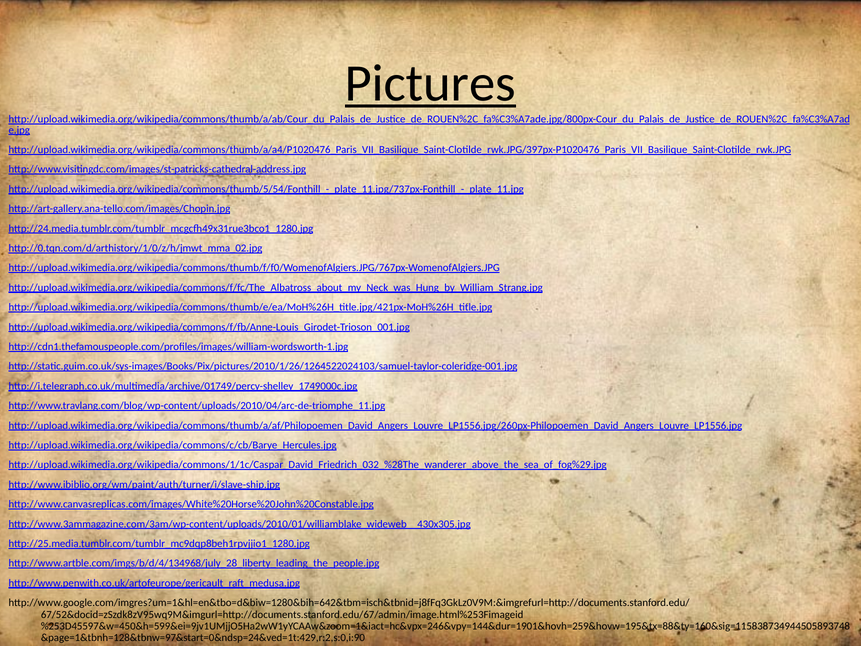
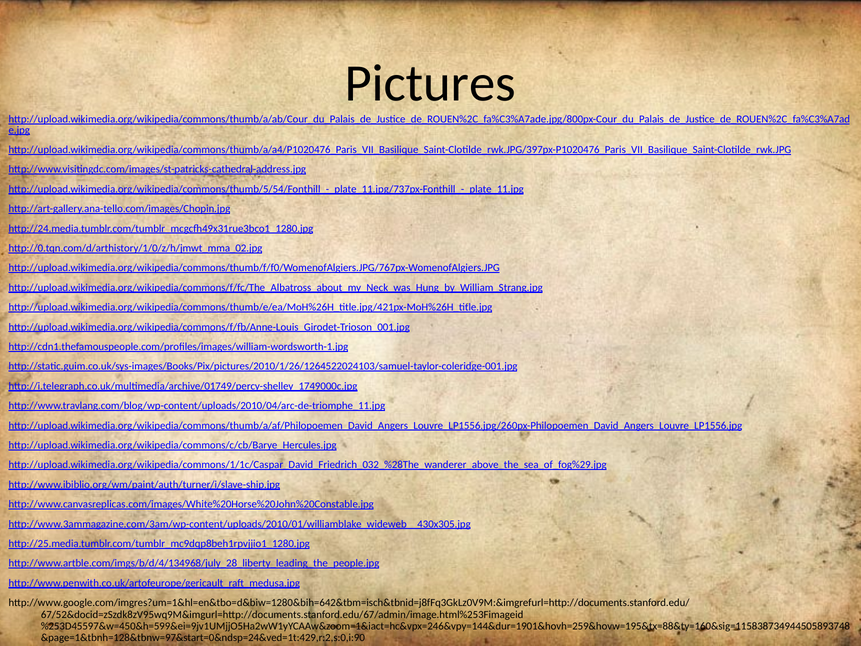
Pictures underline: present -> none (430, 83)
